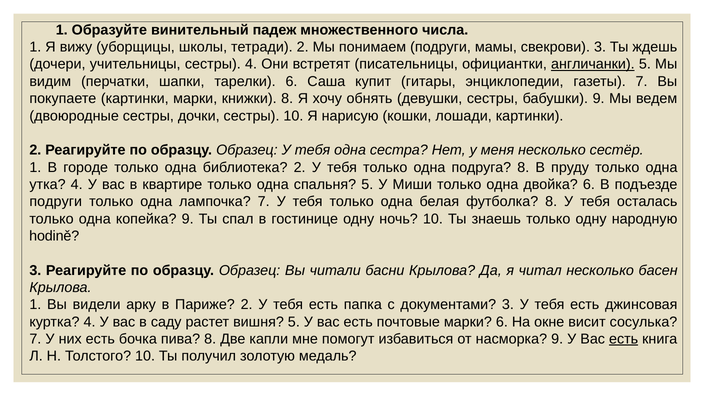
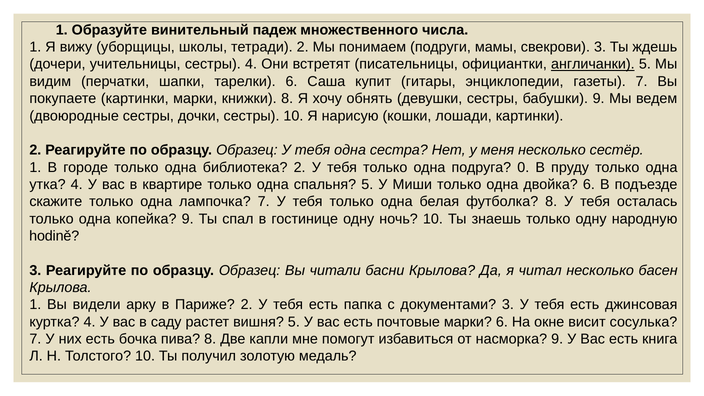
подруга 8: 8 -> 0 (523, 167)
подруги: подруги -> скажите (56, 202)
есть underline: present -> none (624, 339)
